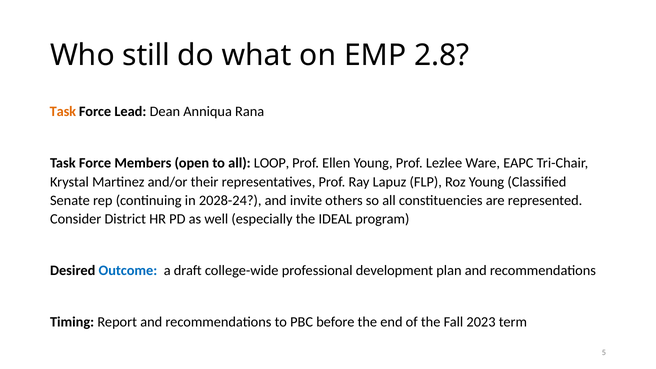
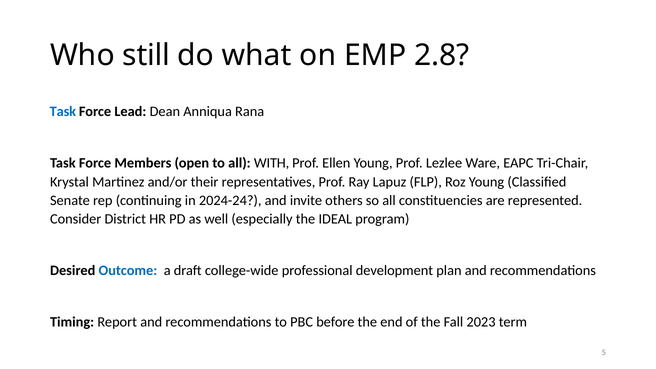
Task colour: orange -> blue (63, 112)
LOOP: LOOP -> WITH (272, 163)
2028-24: 2028-24 -> 2024-24 (230, 200)
